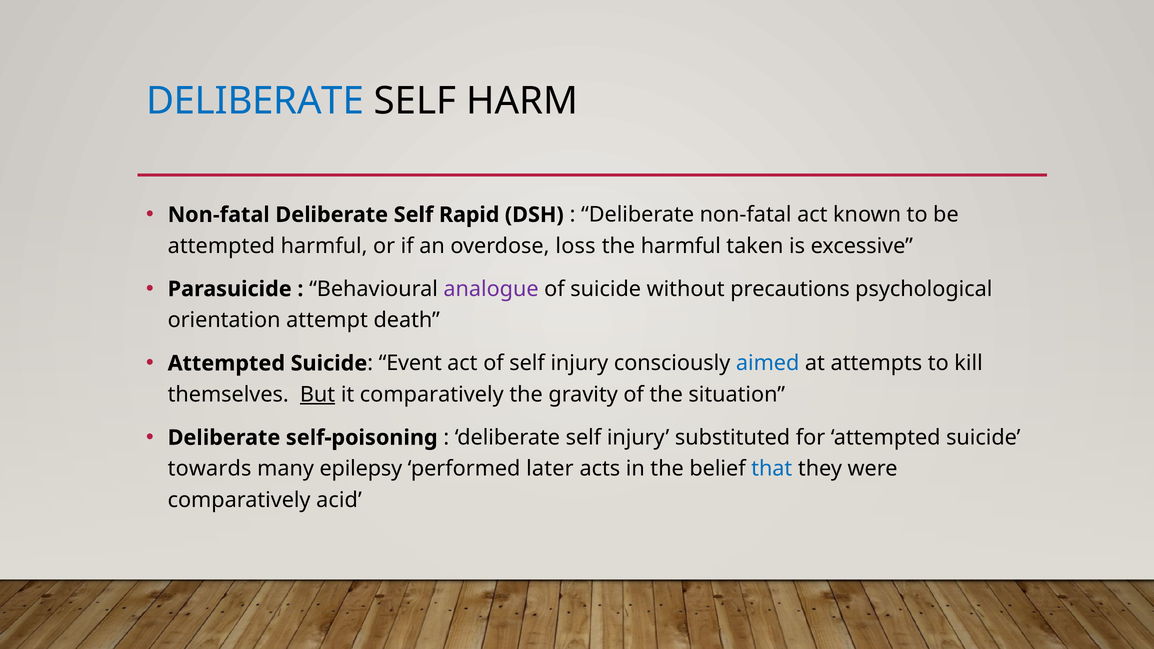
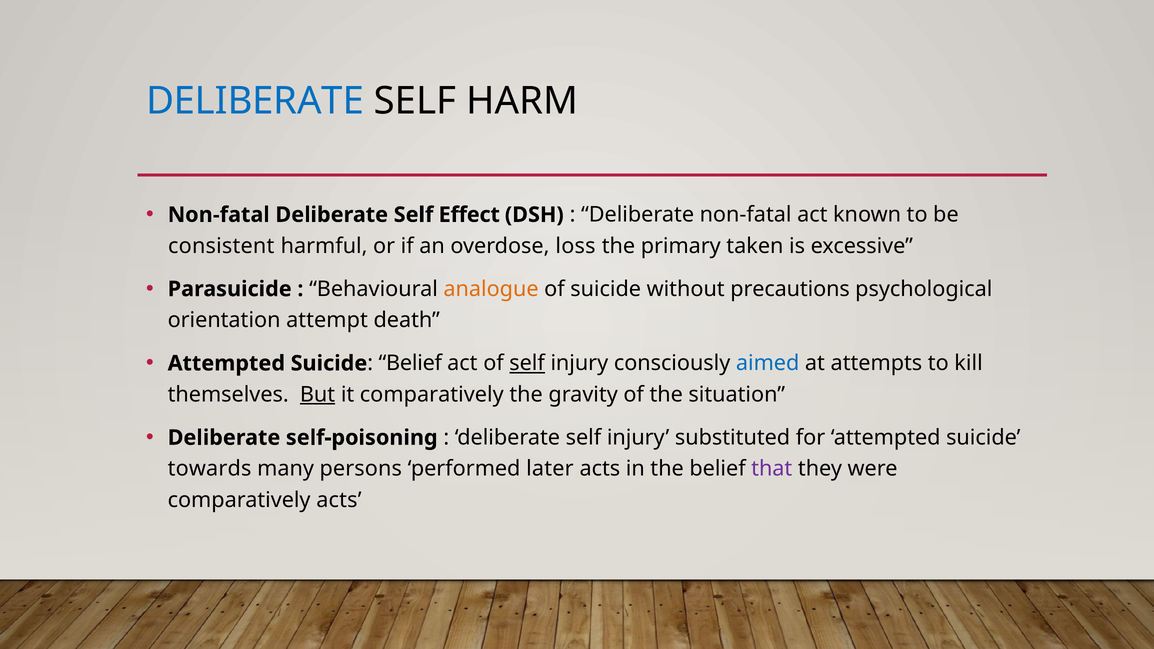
Rapid: Rapid -> Effect (469, 215)
attempted: attempted -> consistent (221, 246)
the harmful: harmful -> primary (681, 246)
analogue colour: purple -> orange (491, 289)
Event: Event -> Belief (410, 363)
self underline: none -> present (527, 363)
epilepsy: epilepsy -> persons (361, 469)
that colour: blue -> purple (772, 469)
comparatively acid: acid -> acts (339, 500)
